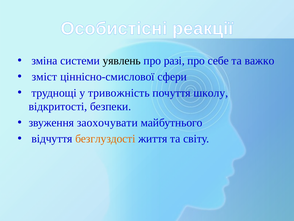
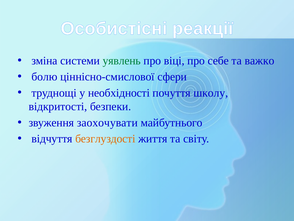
уявлень colour: black -> green (122, 61)
разі: разі -> віці (174, 61)
зміст: зміст -> болю (44, 77)
тривожність: тривожність -> необхідності (119, 93)
